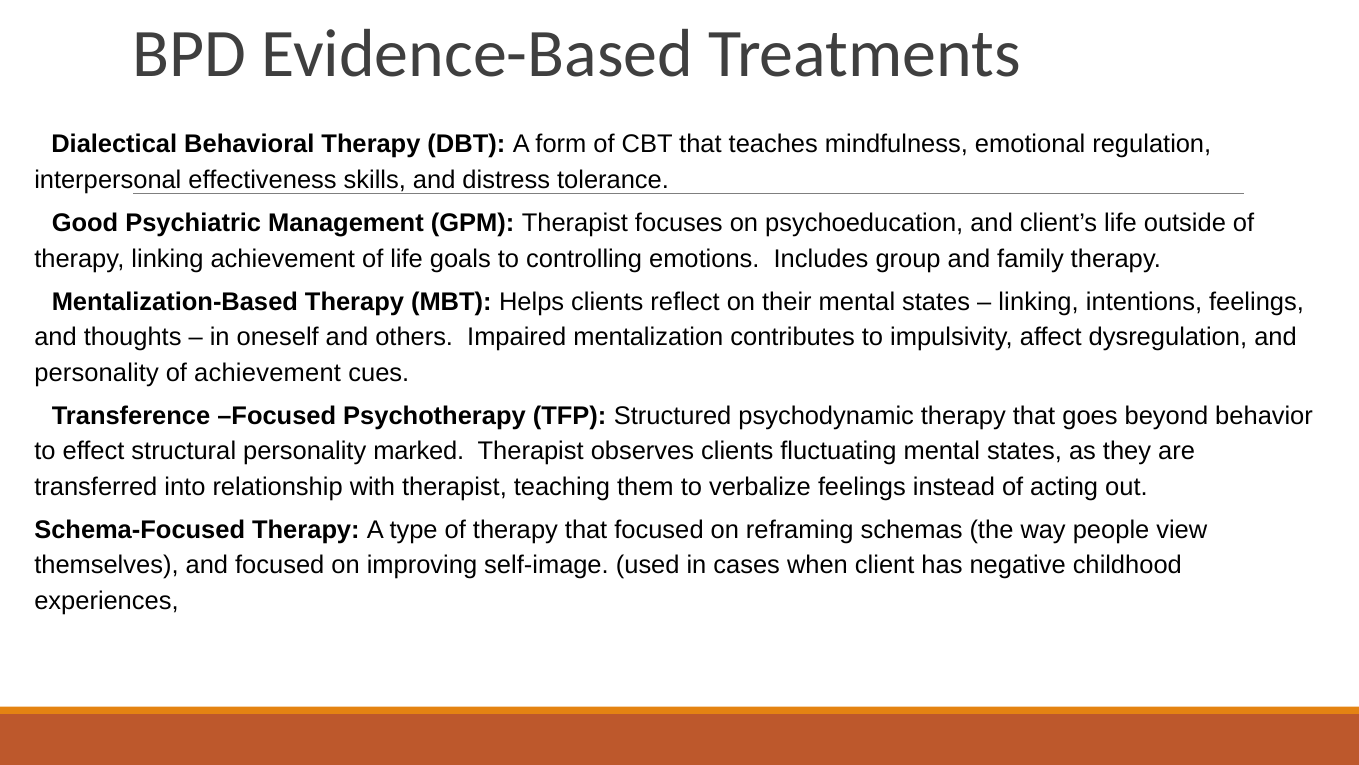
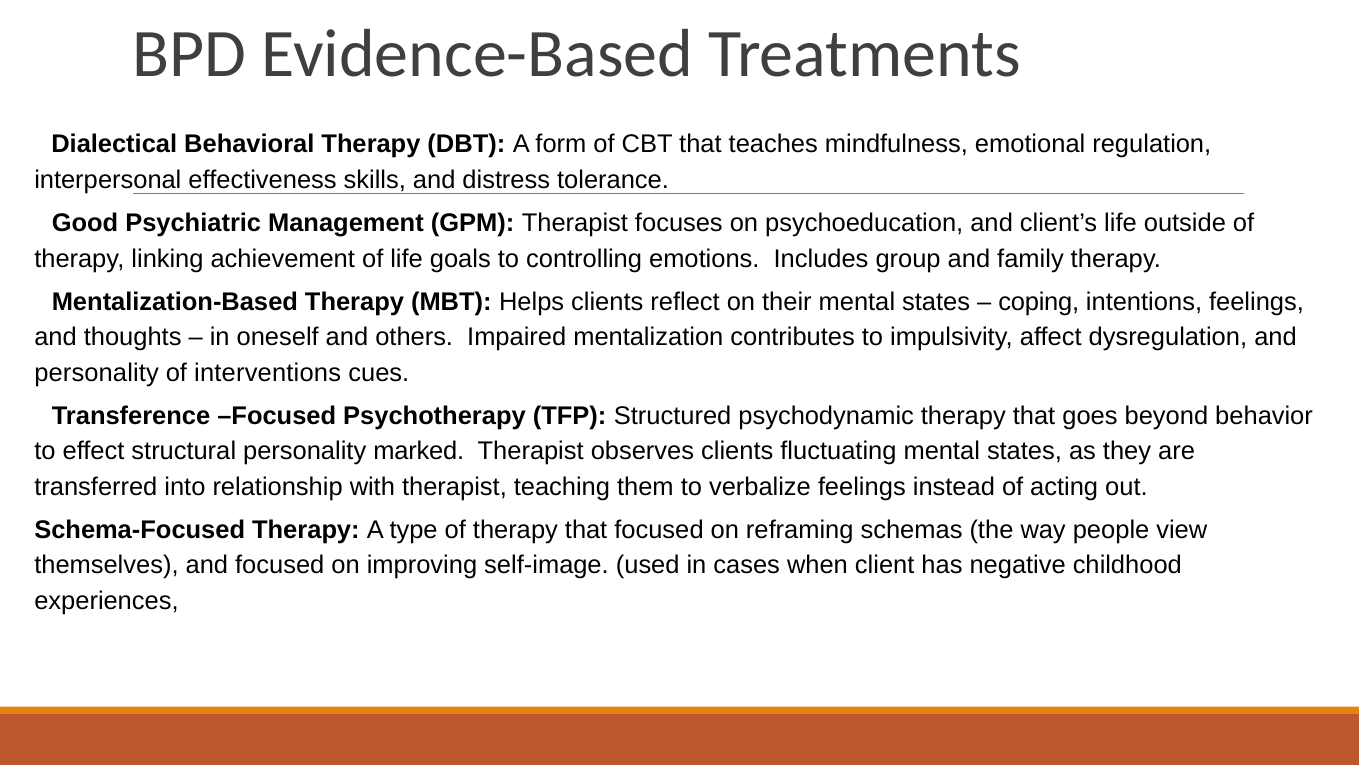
linking: linking -> coping (1039, 302)
of achievement: achievement -> interventions (268, 372)
